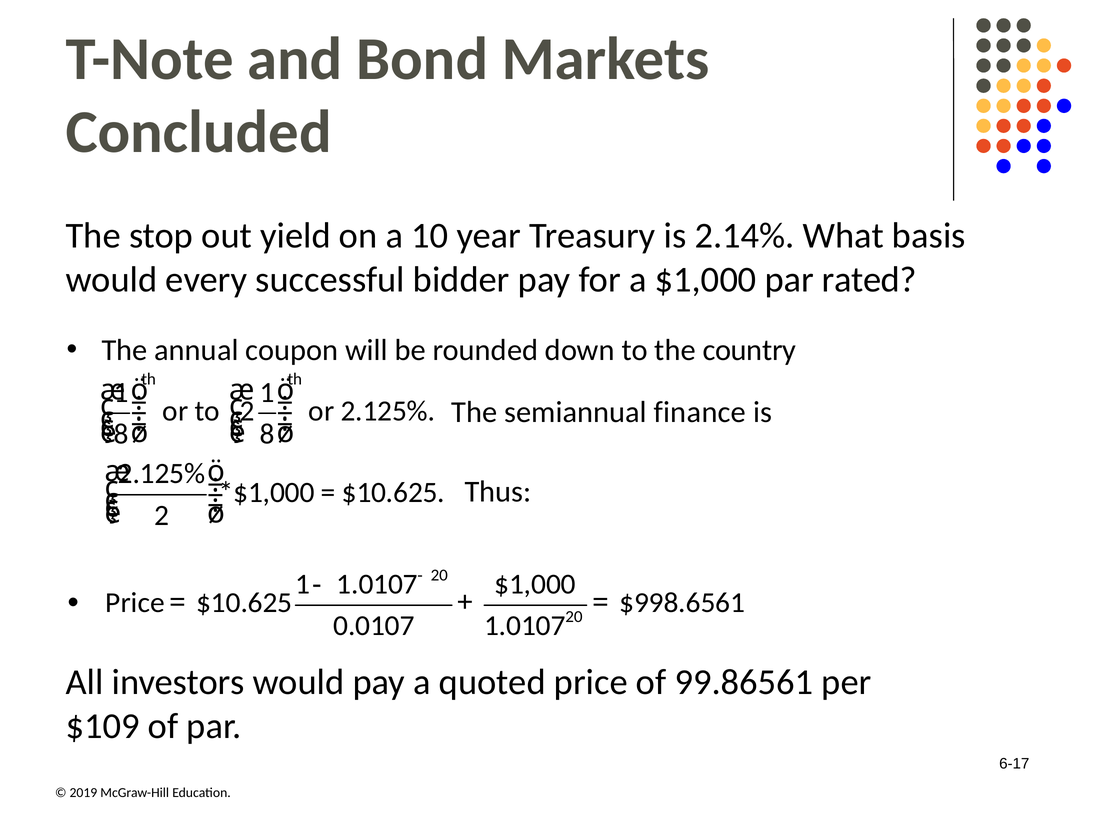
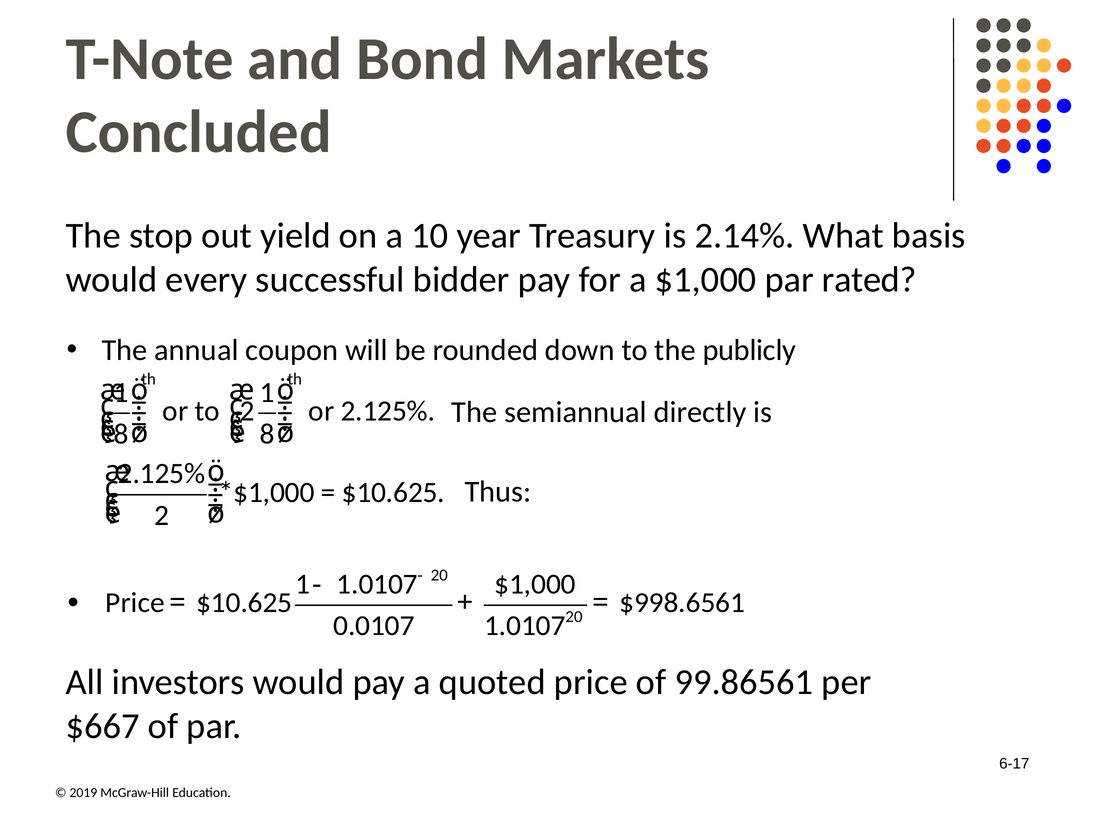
country: country -> publicly (749, 350)
finance: finance -> directly (700, 412)
$109: $109 -> $667 (103, 726)
